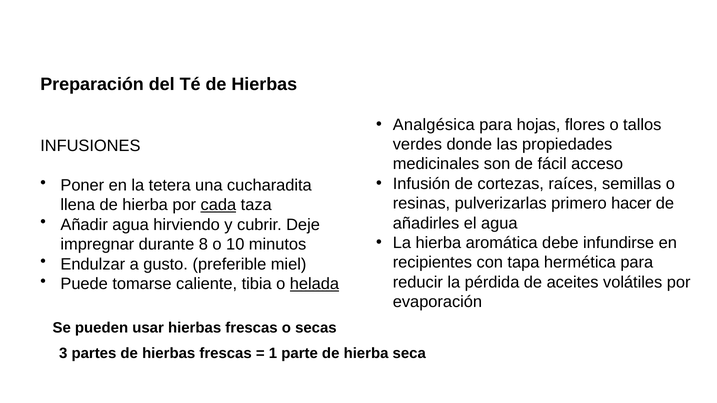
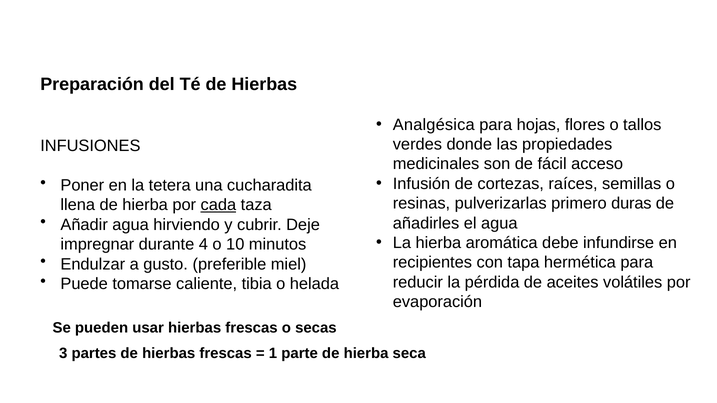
hacer: hacer -> duras (631, 204)
8: 8 -> 4 (203, 245)
helada underline: present -> none (314, 284)
